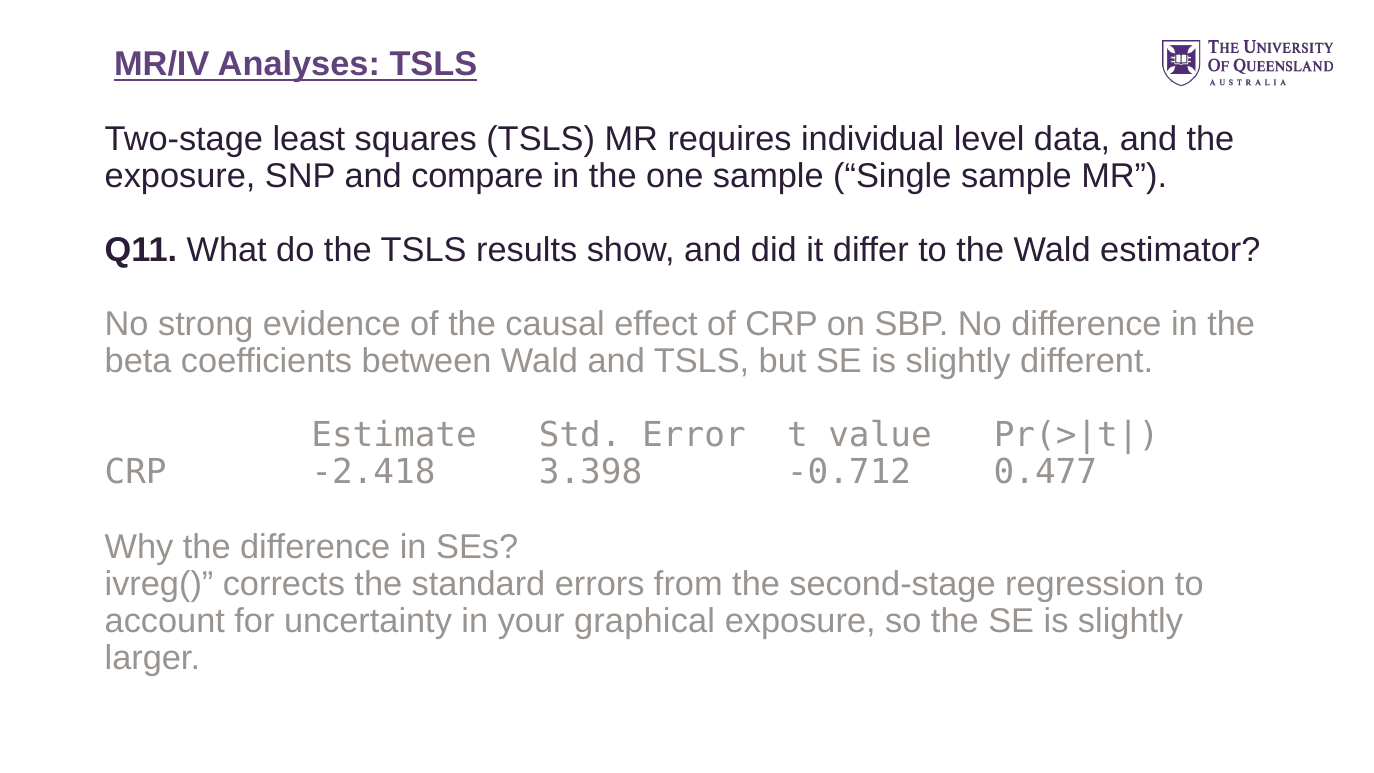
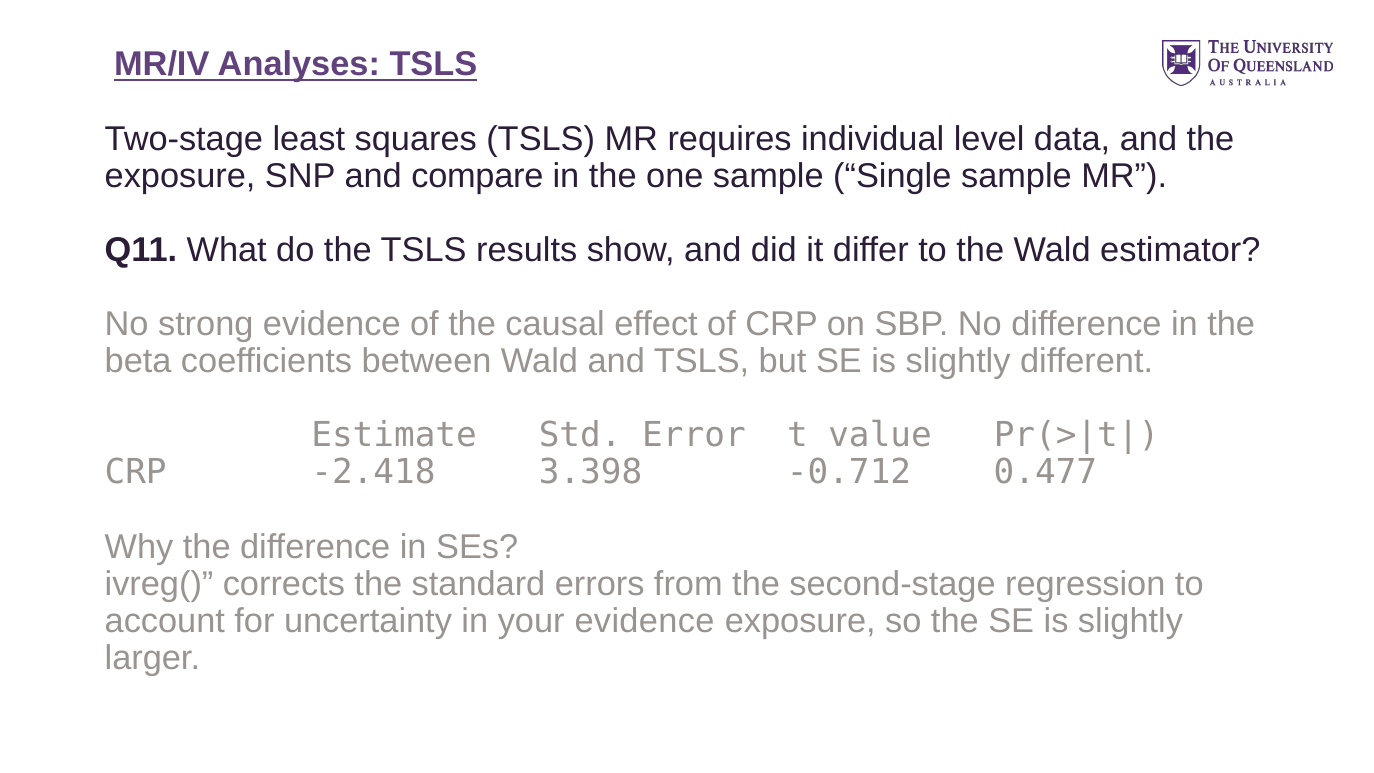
your graphical: graphical -> evidence (644, 621)
